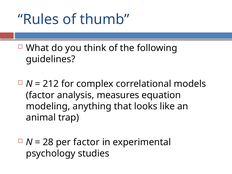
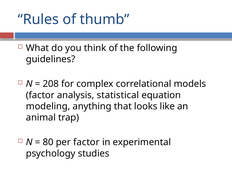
212: 212 -> 208 (51, 84)
measures: measures -> statistical (118, 95)
28: 28 -> 80 (48, 142)
